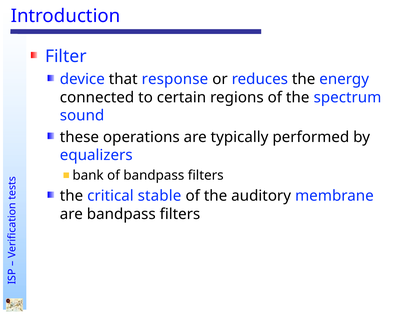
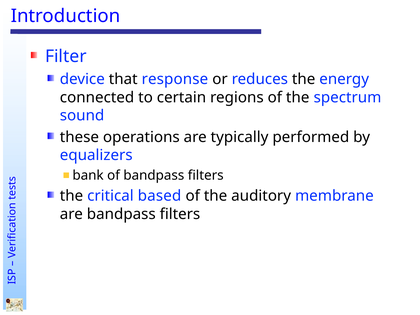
stable: stable -> based (160, 196)
